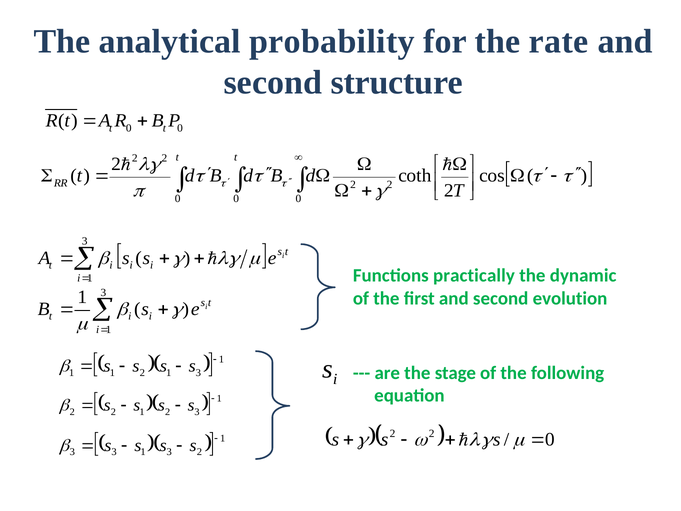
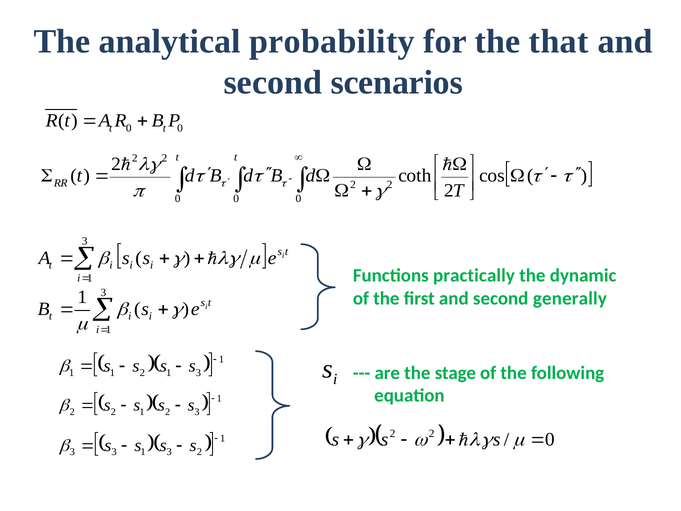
rate: rate -> that (559, 42)
structure: structure -> scenarios (397, 82)
evolution: evolution -> generally (570, 298)
